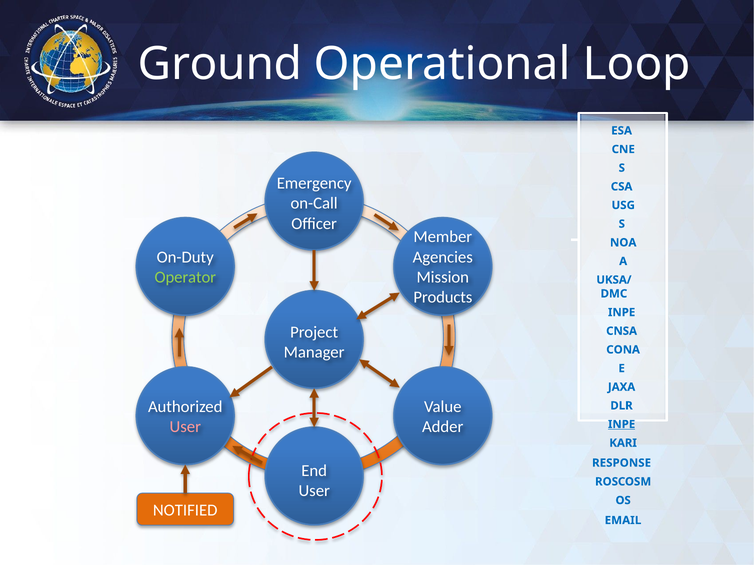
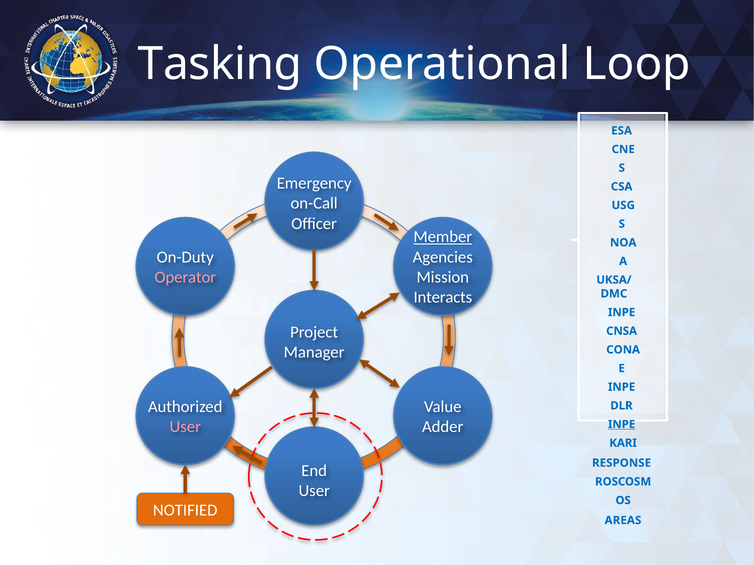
Ground: Ground -> Tasking (220, 64)
Member underline: none -> present (443, 237)
Operator colour: light green -> pink (185, 278)
Products: Products -> Interacts (443, 297)
JAXA: JAXA -> INPE (622, 387)
EMAIL: EMAIL -> AREAS (623, 521)
